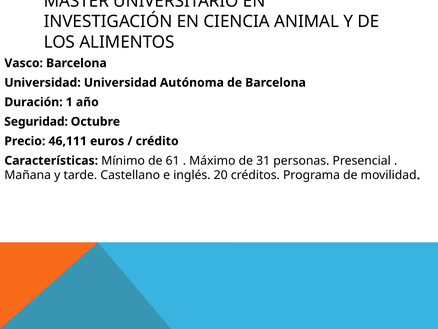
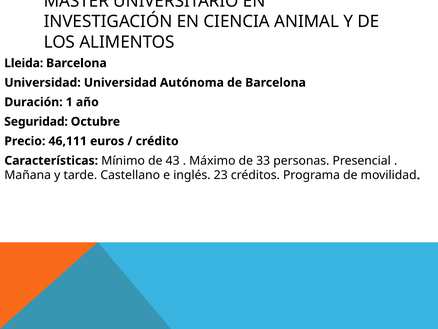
Vasco: Vasco -> Lleida (24, 63)
61: 61 -> 43 (173, 160)
31: 31 -> 33 (263, 160)
20: 20 -> 23 (221, 175)
